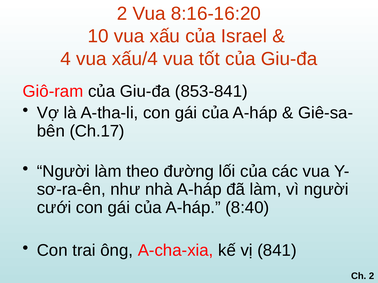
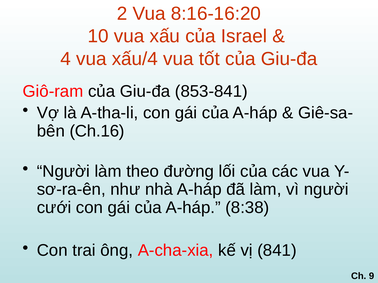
Ch.17: Ch.17 -> Ch.16 (97, 131)
8:40: 8:40 -> 8:38 (247, 208)
Ch 2: 2 -> 9 (372, 277)
